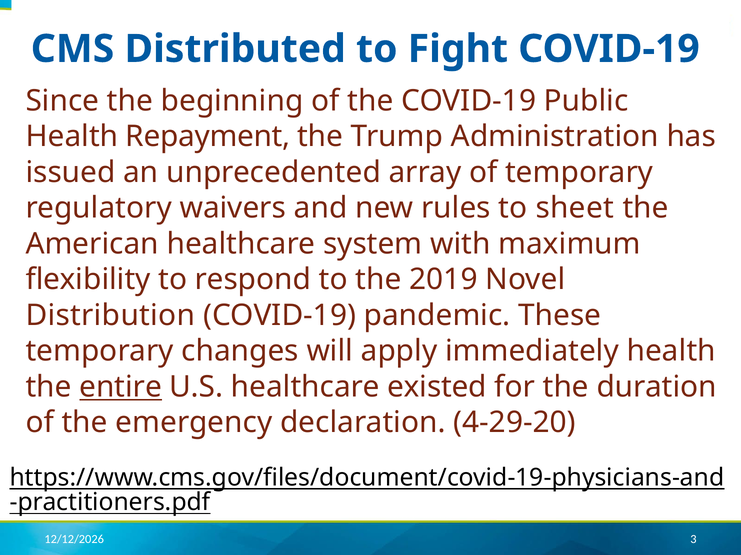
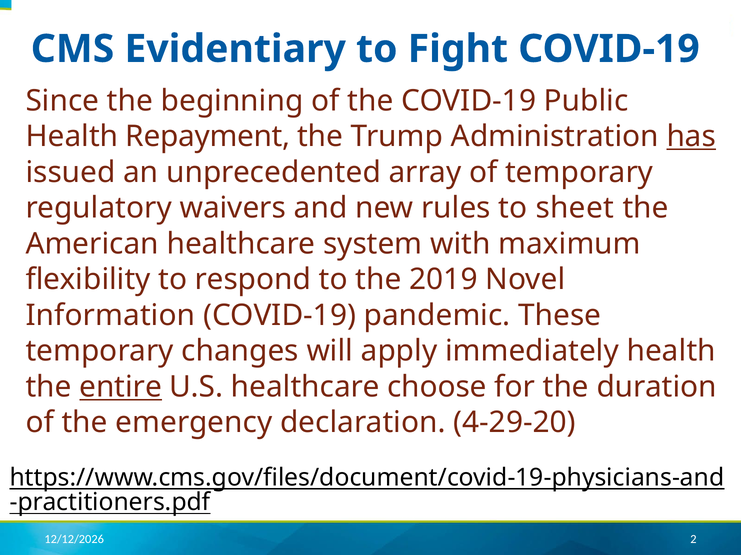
Distributed: Distributed -> Evidentiary (235, 49)
has underline: none -> present (691, 137)
Distribution: Distribution -> Information (110, 316)
existed: existed -> choose (437, 387)
3: 3 -> 2 (693, 540)
